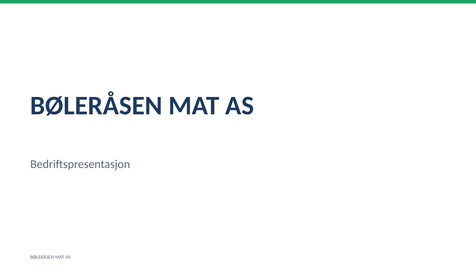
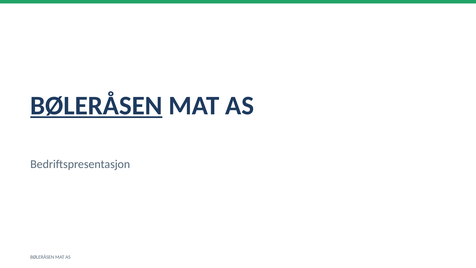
BØLERÅSEN underline: none -> present (96, 106)
